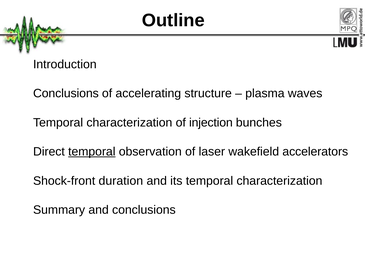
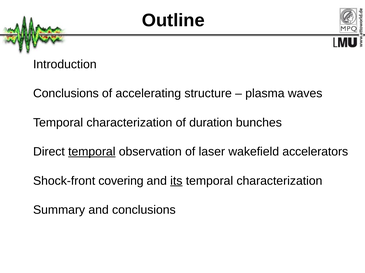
injection: injection -> duration (211, 123)
duration: duration -> covering (121, 181)
its underline: none -> present (176, 181)
